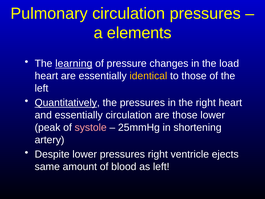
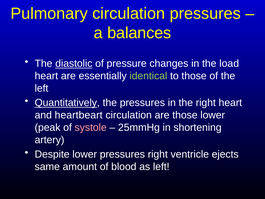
elements: elements -> balances (139, 33)
learning: learning -> diastolic (74, 63)
identical colour: yellow -> light green (148, 76)
and essentially: essentially -> heartbeart (79, 115)
